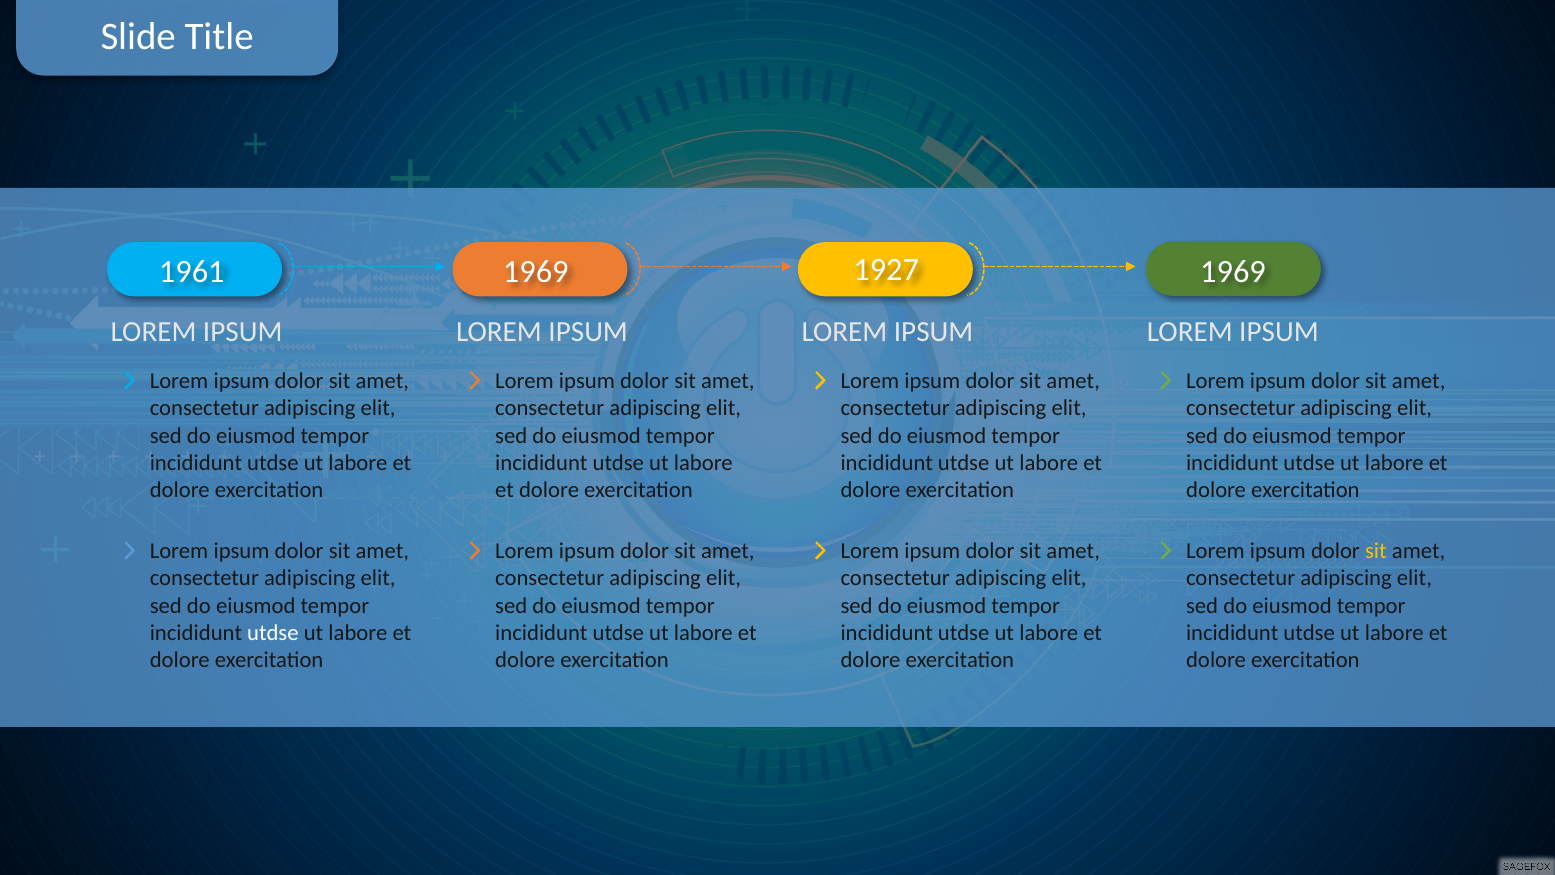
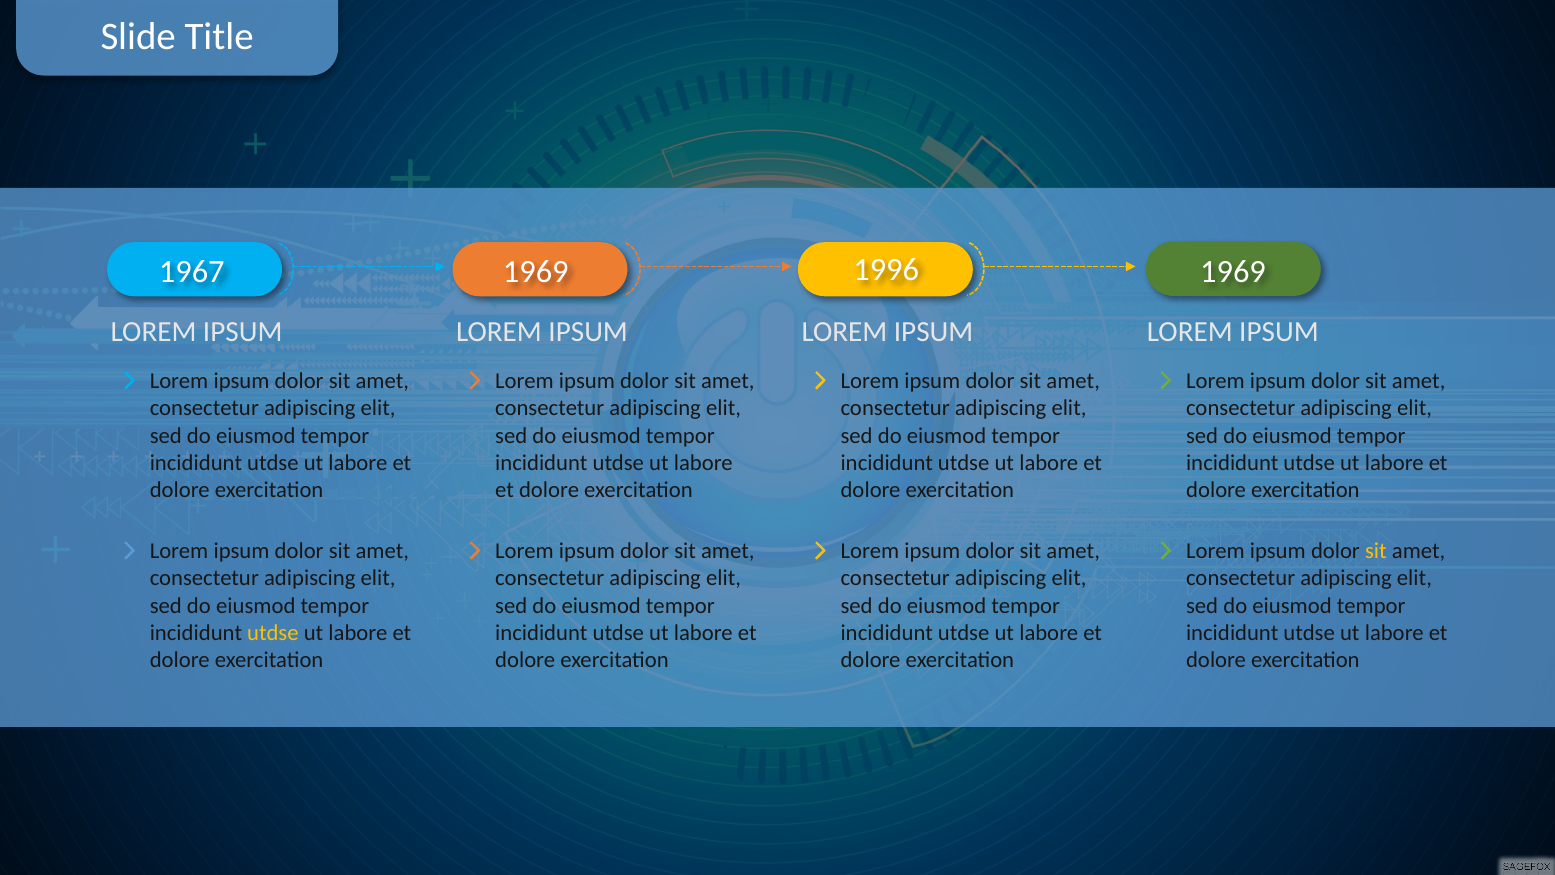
1961: 1961 -> 1967 (192, 271)
1927: 1927 -> 1996 (886, 270)
utdse colour: white -> yellow (273, 633)
